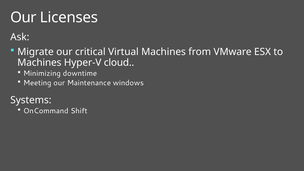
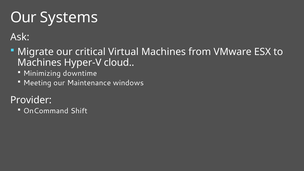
Licenses: Licenses -> Systems (69, 17)
Systems: Systems -> Provider (31, 100)
